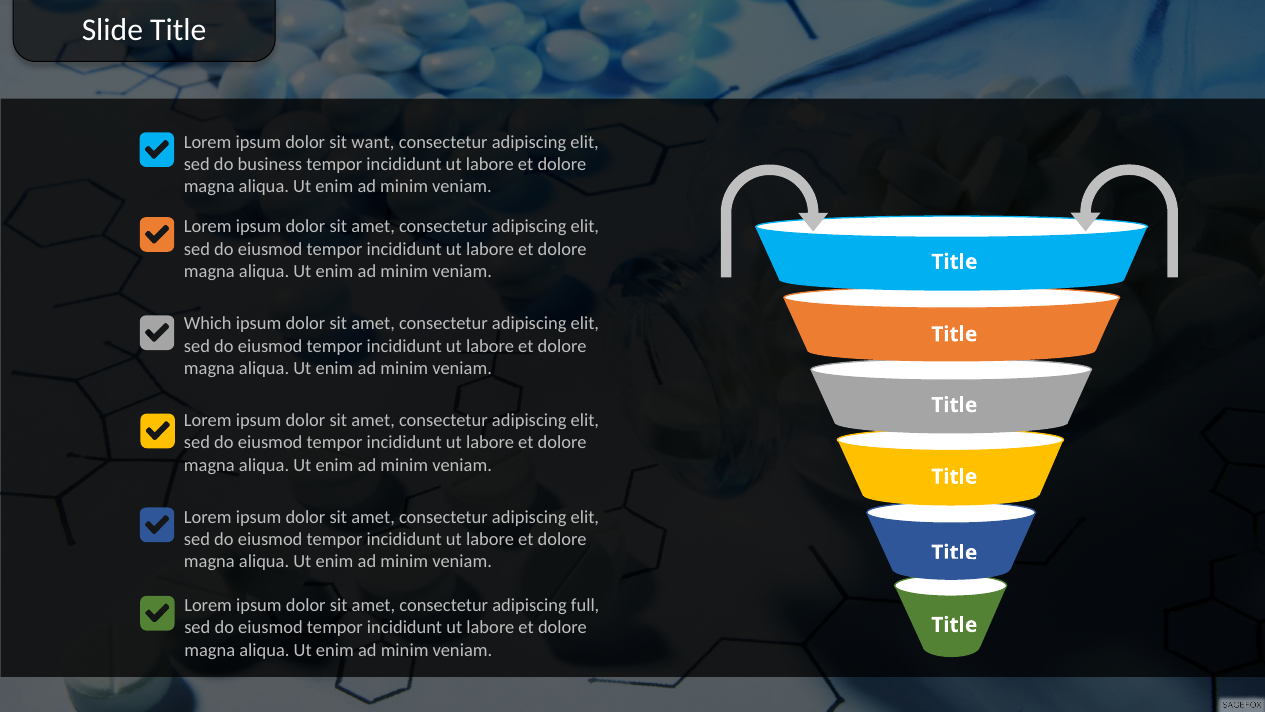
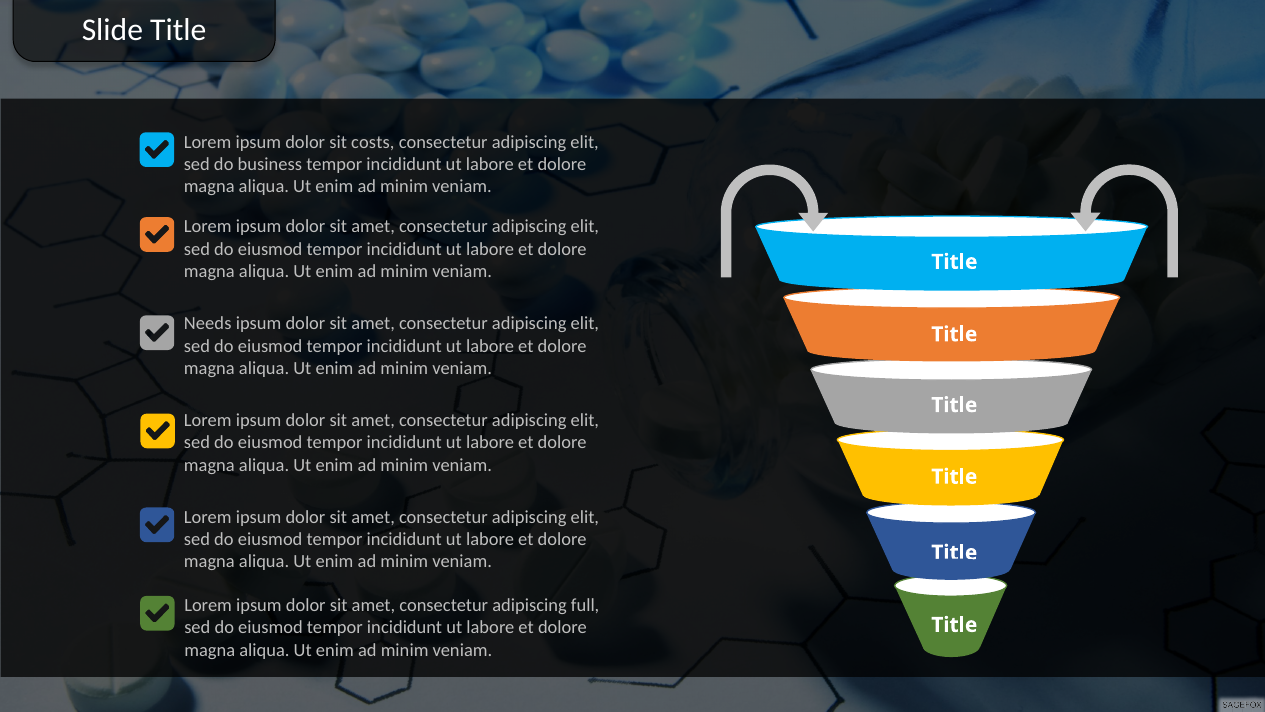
want: want -> costs (373, 142)
Which: Which -> Needs (208, 324)
